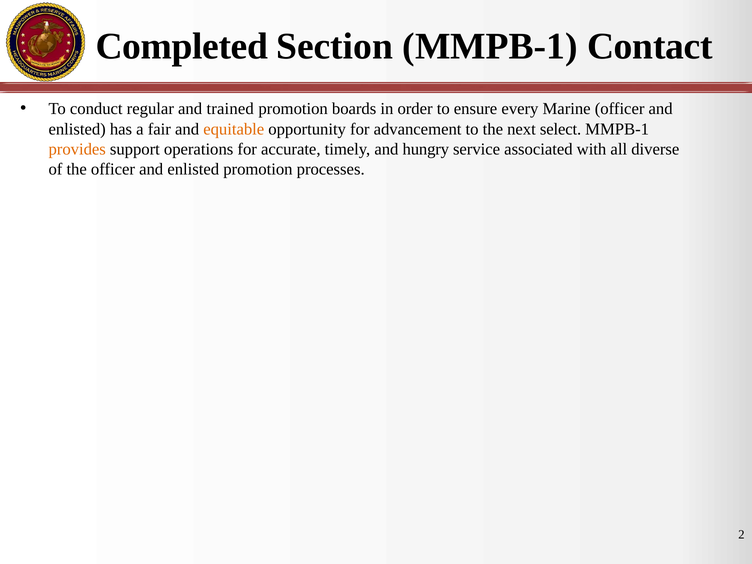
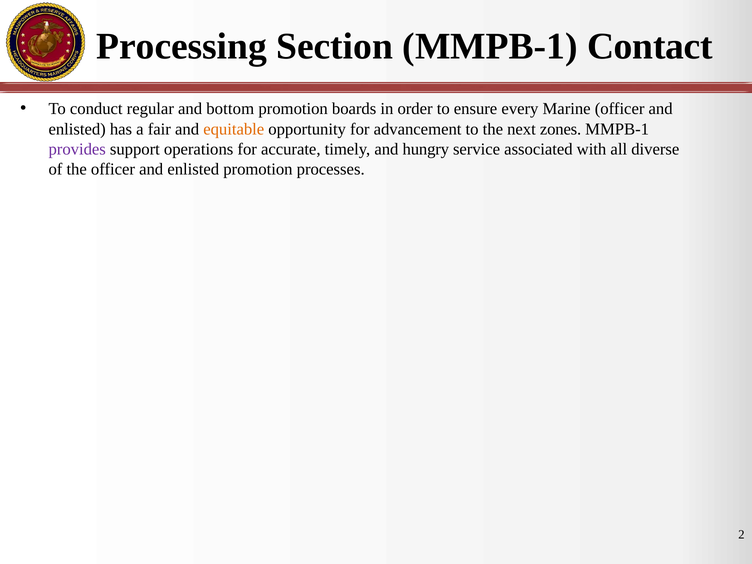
Completed: Completed -> Processing (182, 46)
trained: trained -> bottom (230, 109)
select: select -> zones (561, 129)
provides colour: orange -> purple (77, 149)
